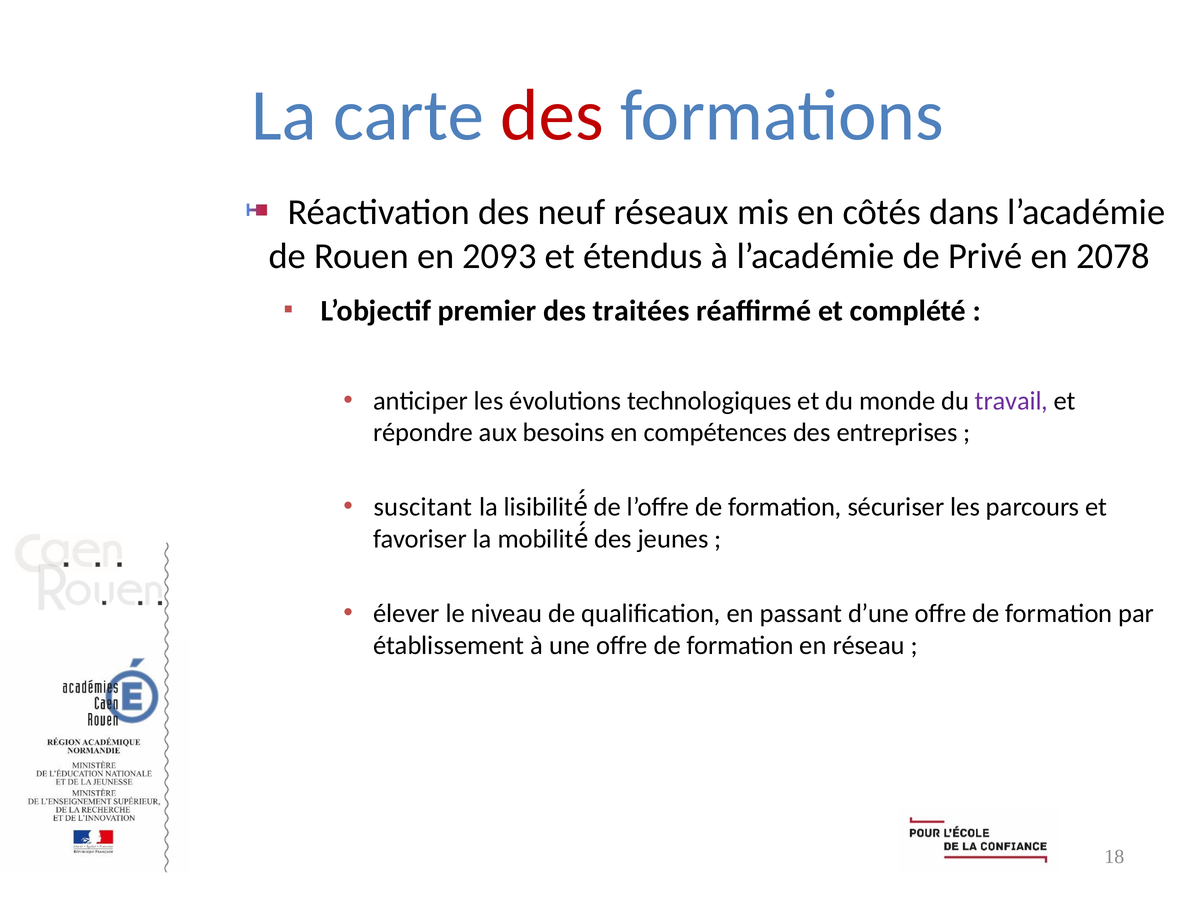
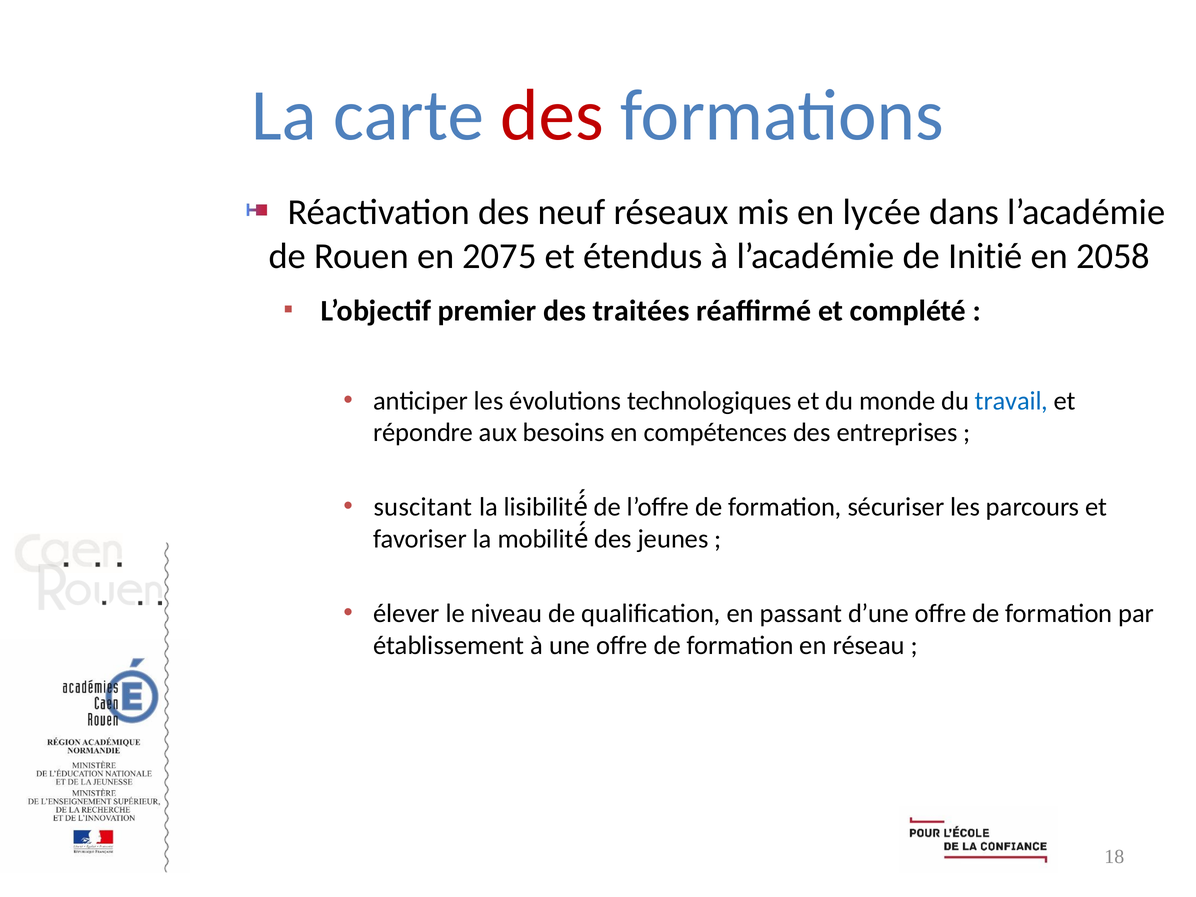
côtés: côtés -> lycée (882, 212)
2093: 2093 -> 2075 (499, 256)
Privé: Privé -> Initié (985, 256)
2078: 2078 -> 2058 (1113, 256)
travail colour: purple -> blue (1011, 401)
